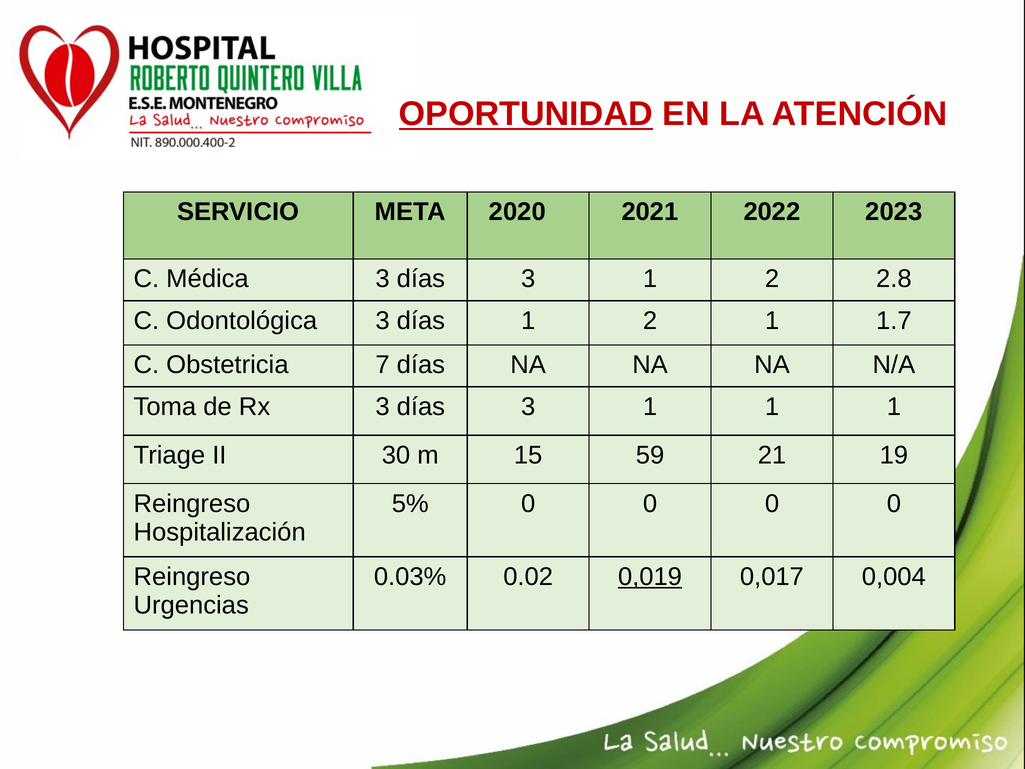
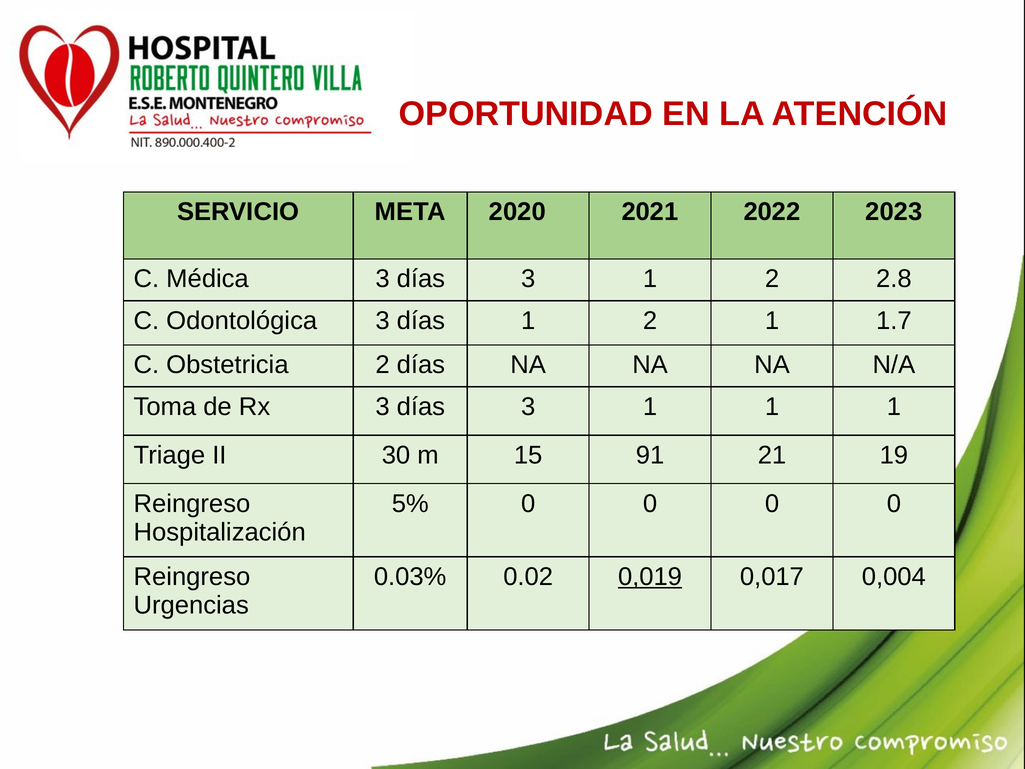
OPORTUNIDAD underline: present -> none (526, 114)
Obstetricia 7: 7 -> 2 (383, 365)
59: 59 -> 91 (650, 455)
